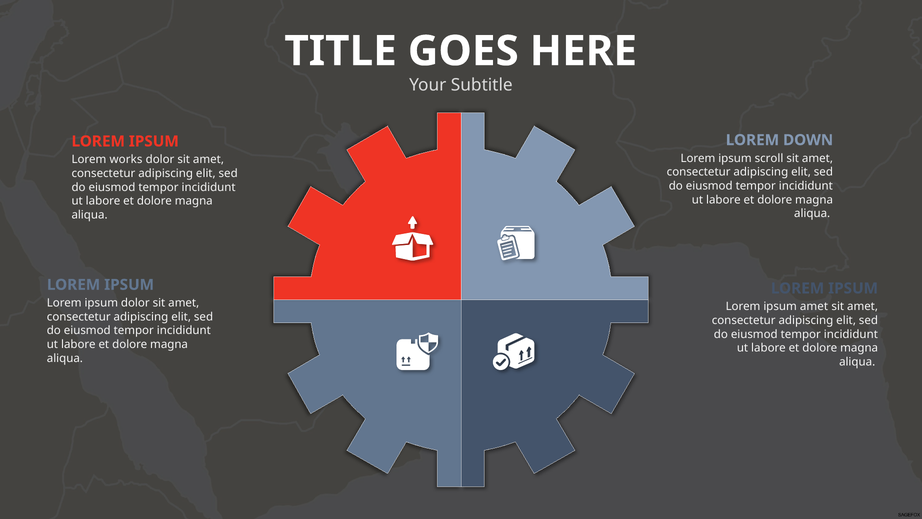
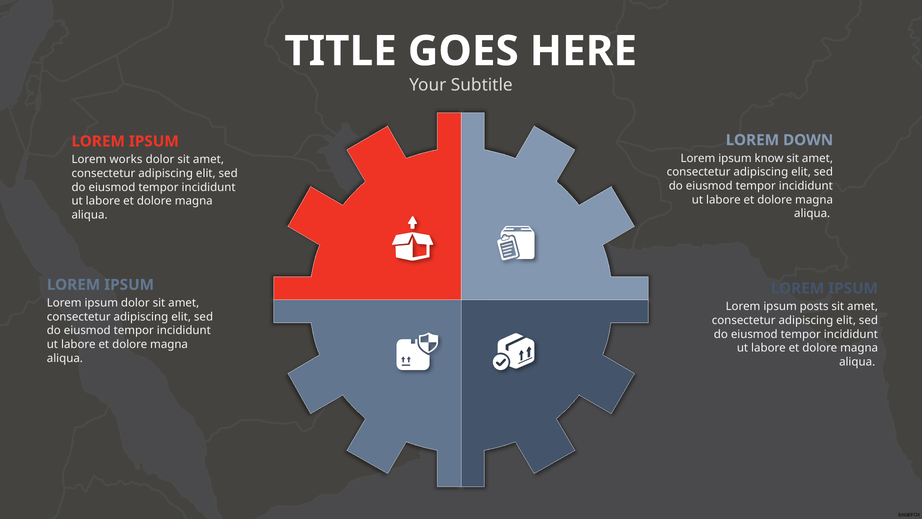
scroll: scroll -> know (769, 158)
ipsum amet: amet -> posts (814, 306)
